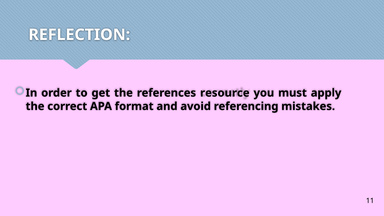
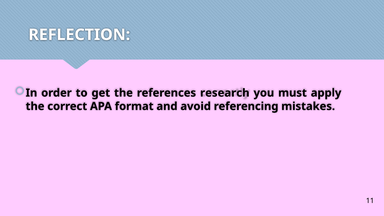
resource: resource -> research (225, 93)
